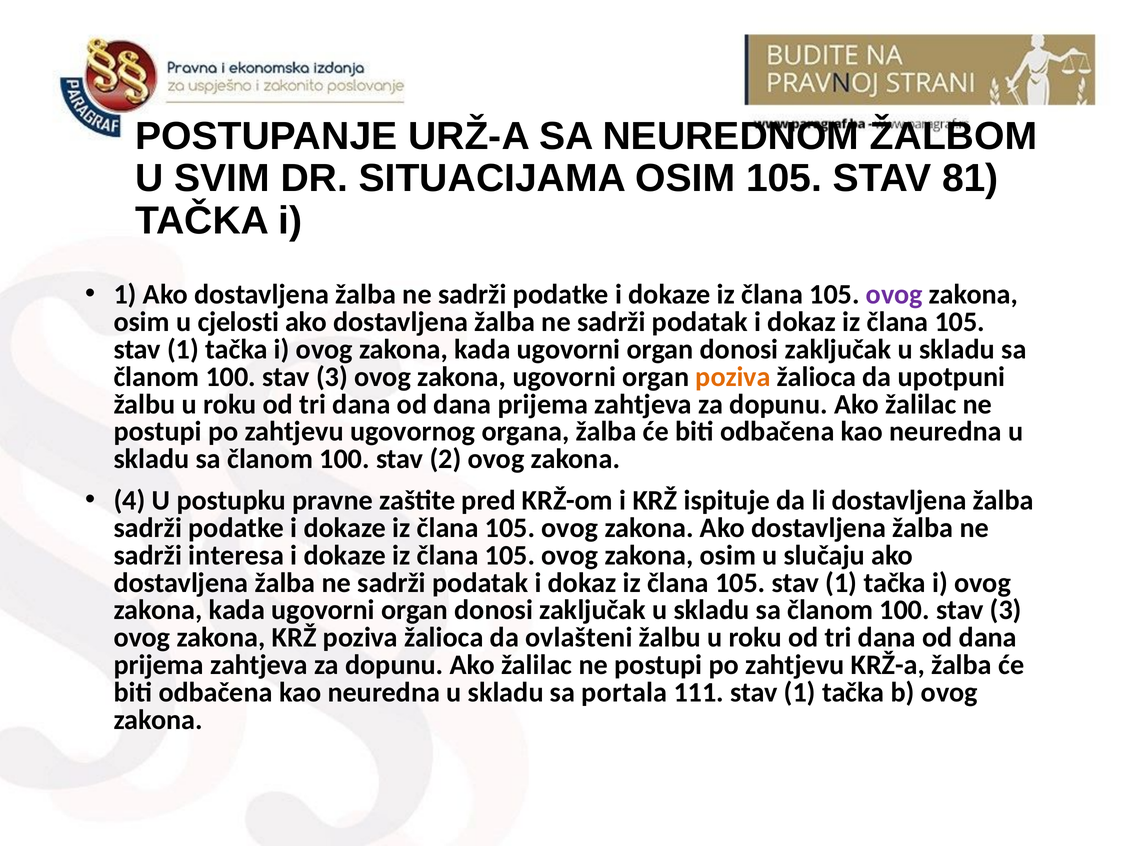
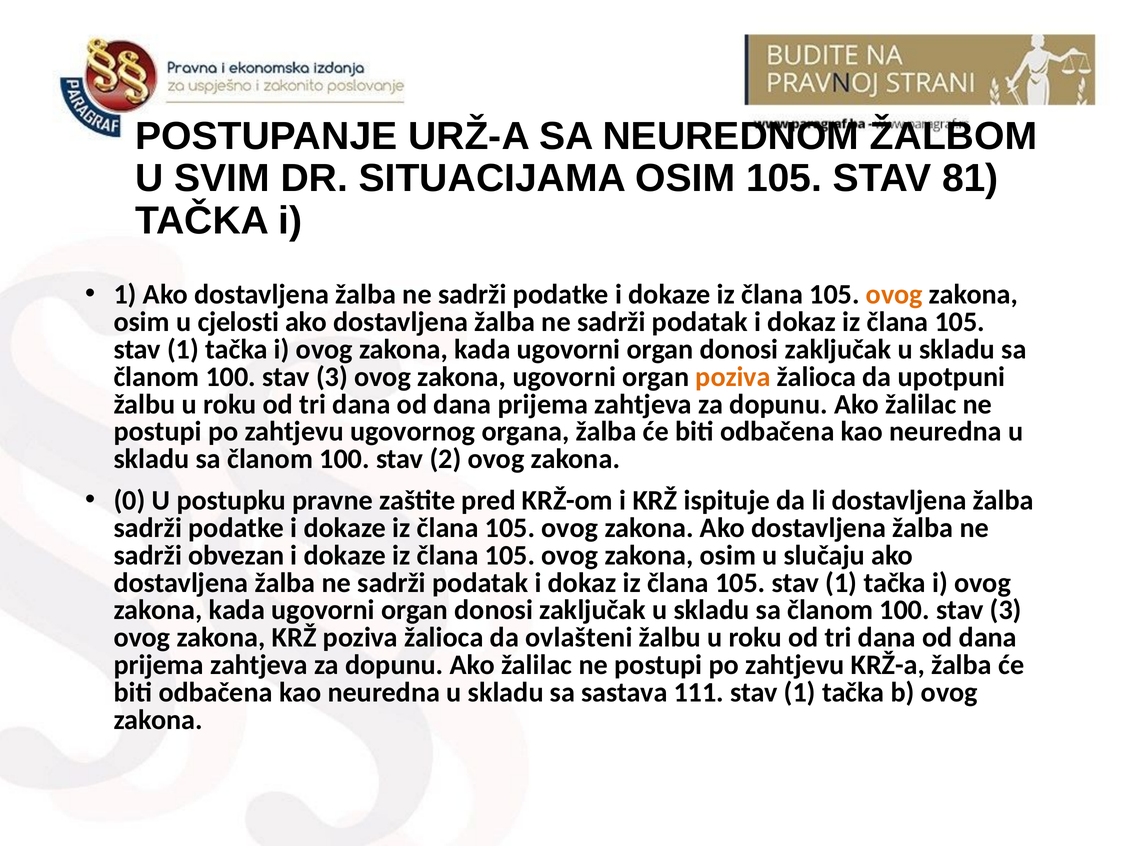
ovog colour: purple -> orange (894, 295)
4: 4 -> 0 (130, 501)
interesa: interesa -> obvezan (236, 555)
portala: portala -> sastava (624, 692)
